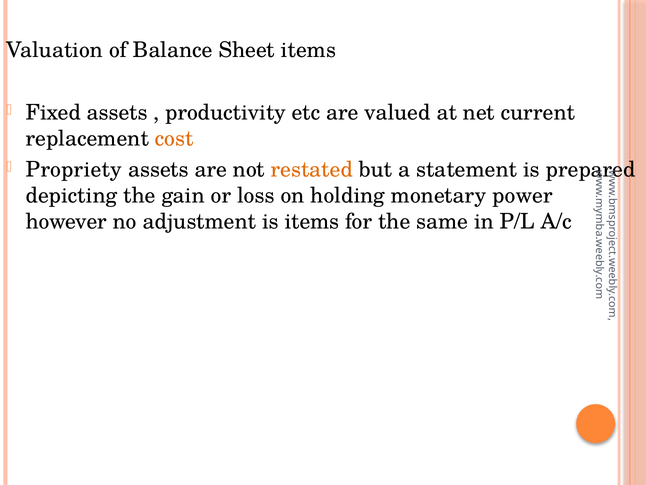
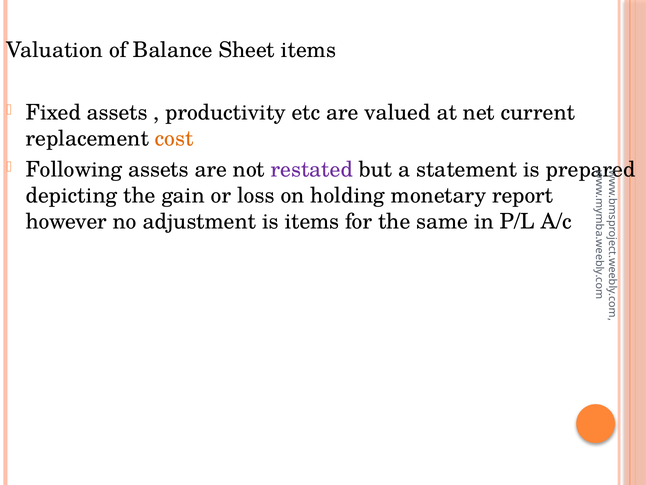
Propriety: Propriety -> Following (74, 169)
restated colour: orange -> purple (312, 169)
power: power -> report (523, 195)
